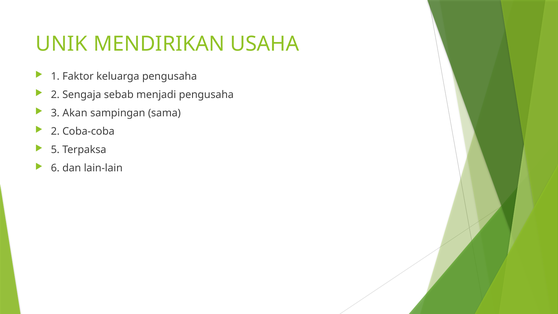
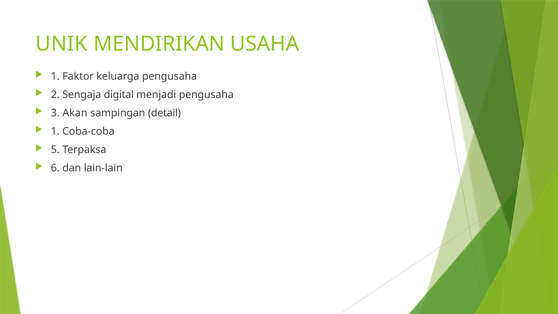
sebab: sebab -> digital (119, 95)
sama: sama -> detail (164, 113)
2: 2 -> 1 (55, 131)
